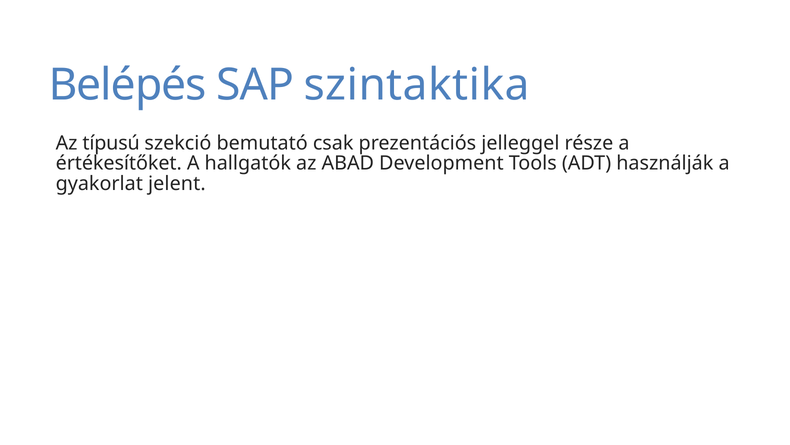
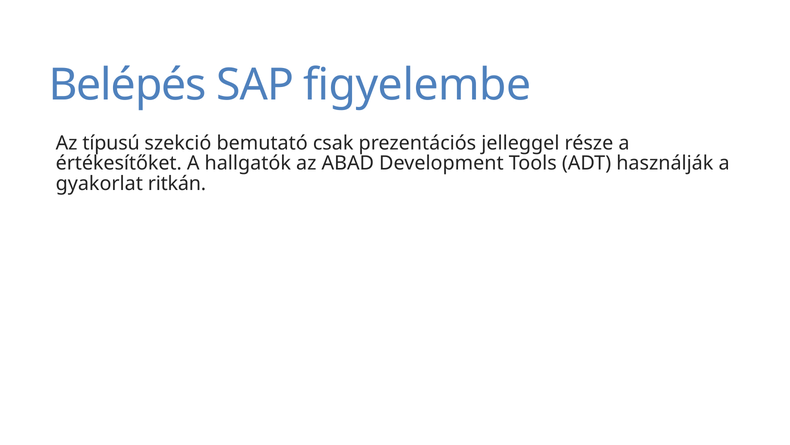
szintaktika: szintaktika -> figyelembe (417, 85)
jelent: jelent -> ritkán (177, 183)
